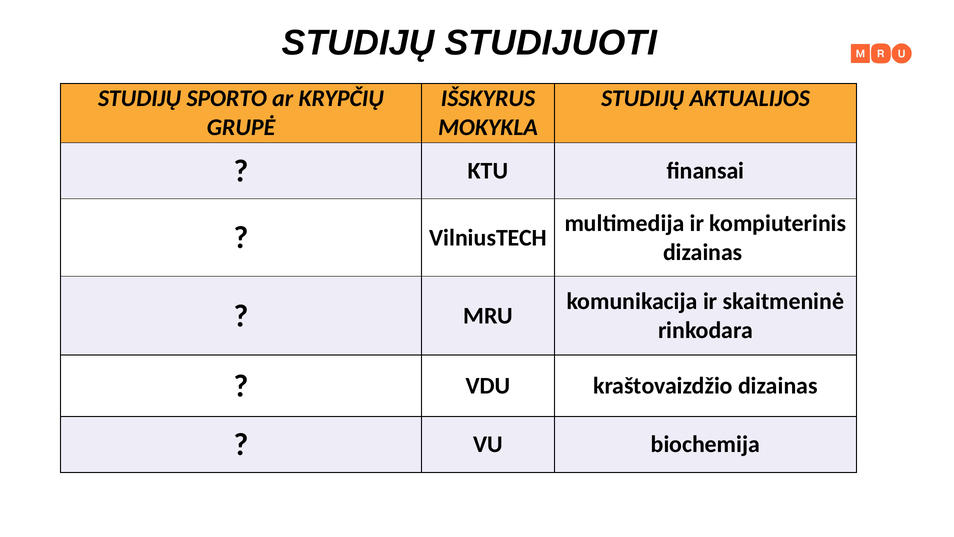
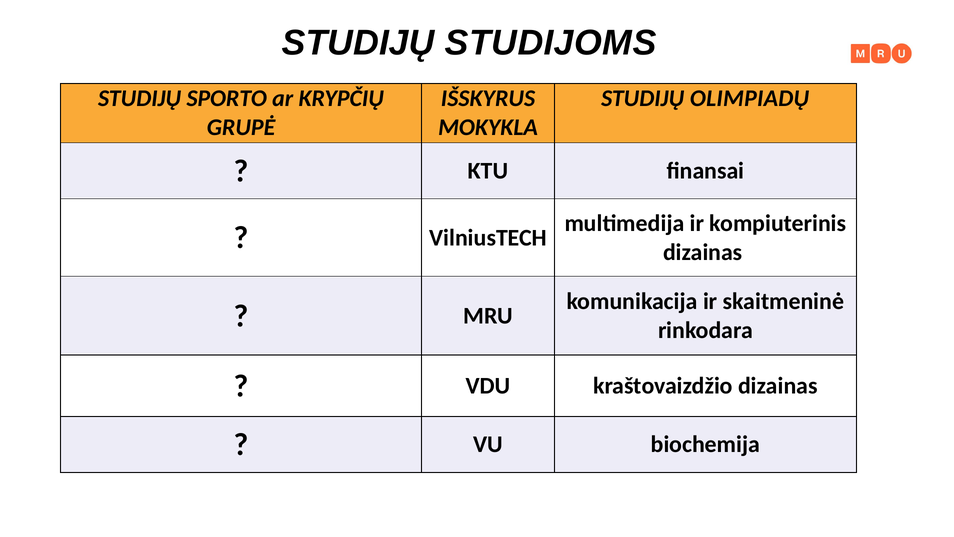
STUDIJUOTI: STUDIJUOTI -> STUDIJOMS (551, 43)
AKTUALIJOS: AKTUALIJOS -> OLIMPIADŲ (750, 98)
